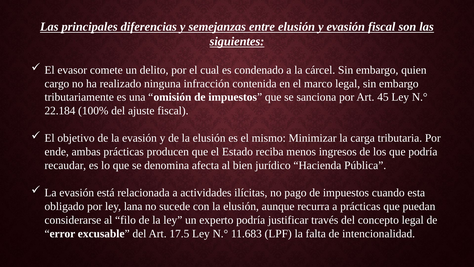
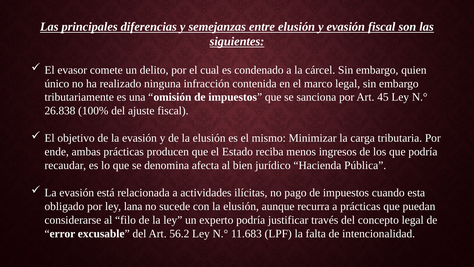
cargo: cargo -> único (57, 83)
22.184: 22.184 -> 26.838 (60, 111)
17.5: 17.5 -> 56.2 (179, 233)
